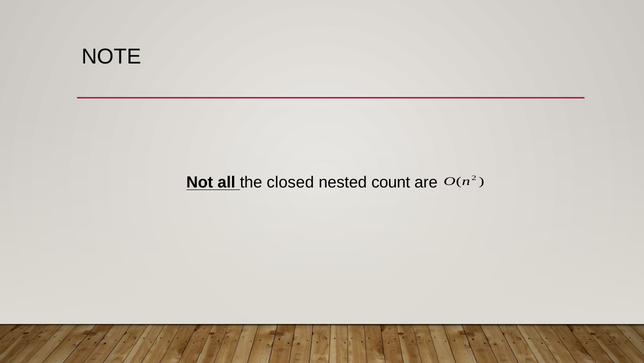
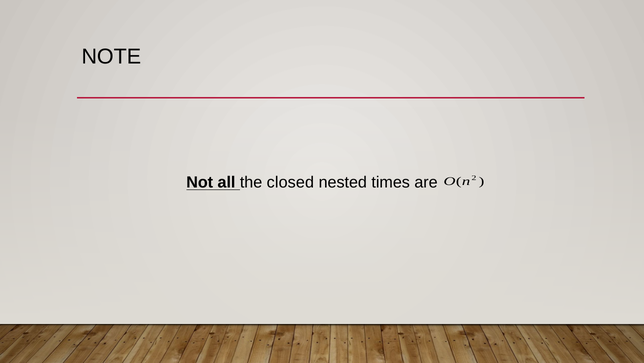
count: count -> times (391, 182)
